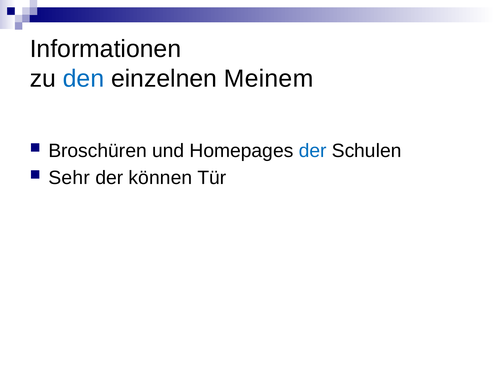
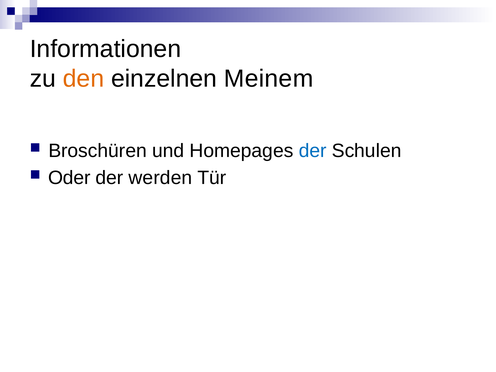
den colour: blue -> orange (83, 79)
Sehr: Sehr -> Oder (69, 178)
können: können -> werden (160, 178)
